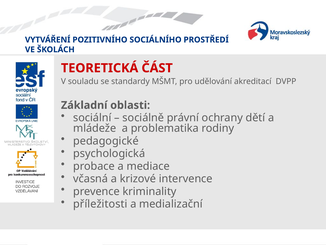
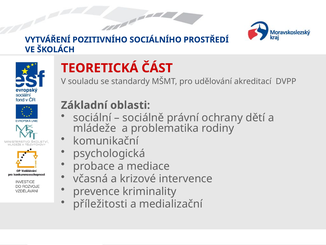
pedagogické: pedagogické -> komunikační (106, 141)
